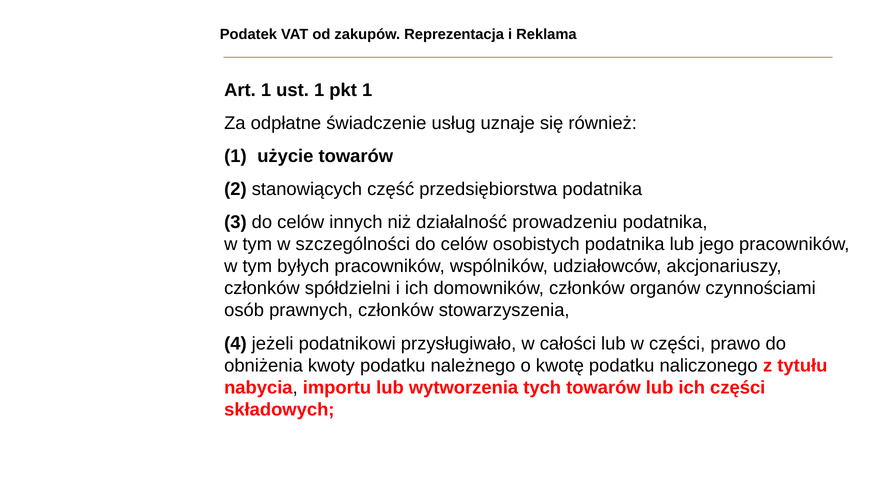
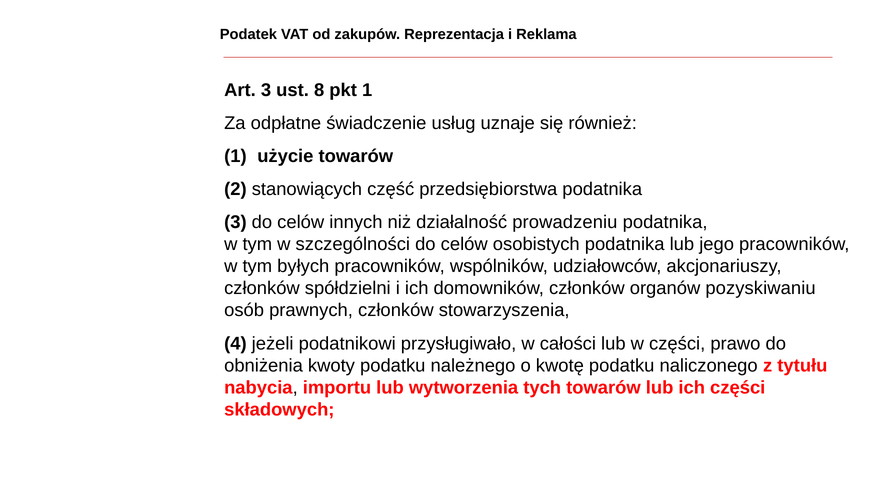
Art 1: 1 -> 3 (266, 90)
ust 1: 1 -> 8 (319, 90)
czynnościami: czynnościami -> pozyskiwaniu (761, 289)
